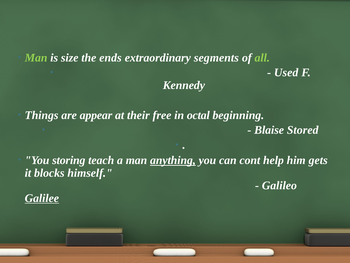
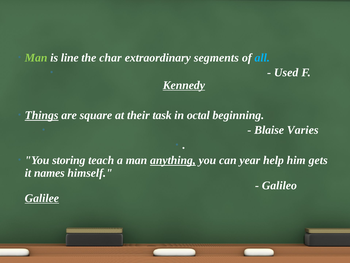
size: size -> line (70, 58)
ends: ends -> char (110, 58)
all colour: light green -> light blue (262, 58)
Kennedy underline: none -> present (184, 85)
Things underline: none -> present (42, 115)
appear: appear -> square (96, 115)
free: free -> task (162, 115)
Stored: Stored -> Varies (303, 130)
cont: cont -> year (250, 160)
blocks: blocks -> names (49, 173)
